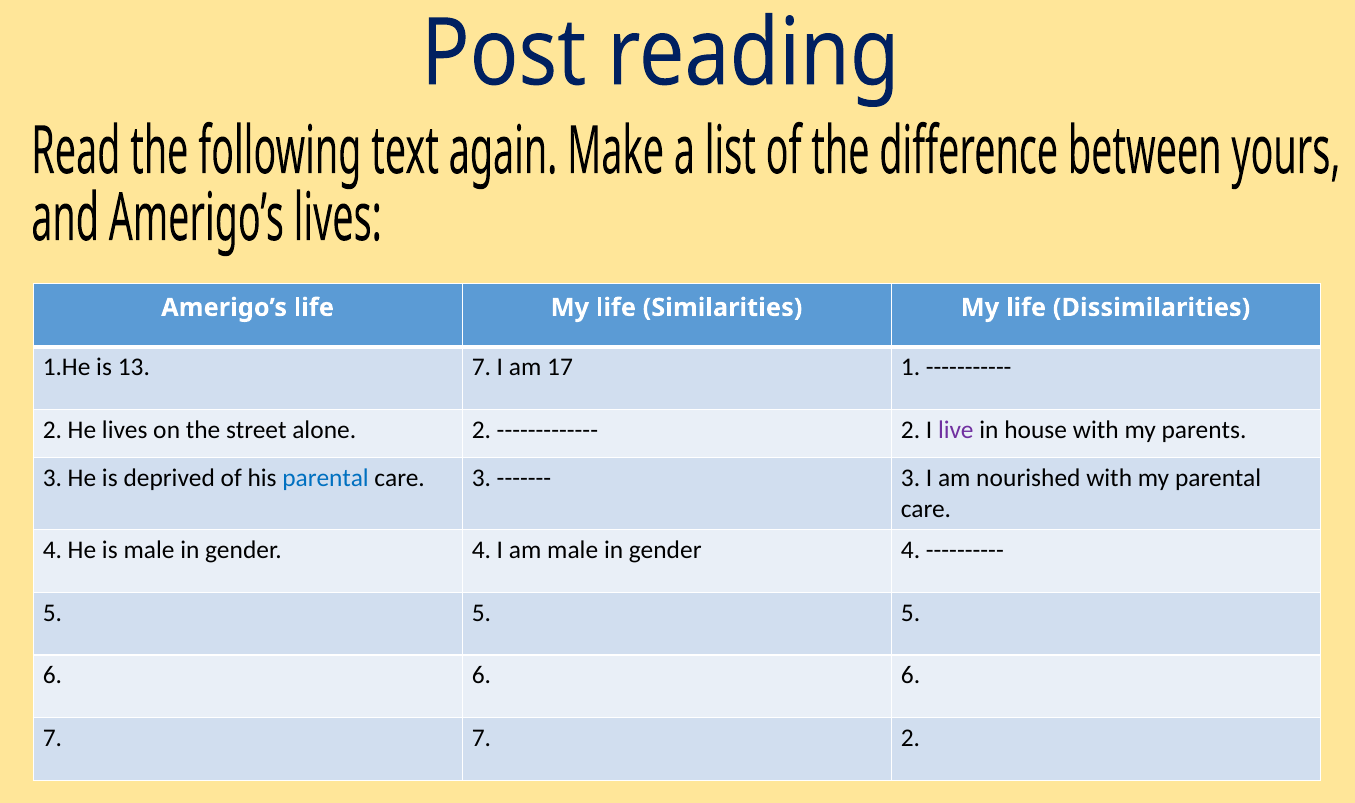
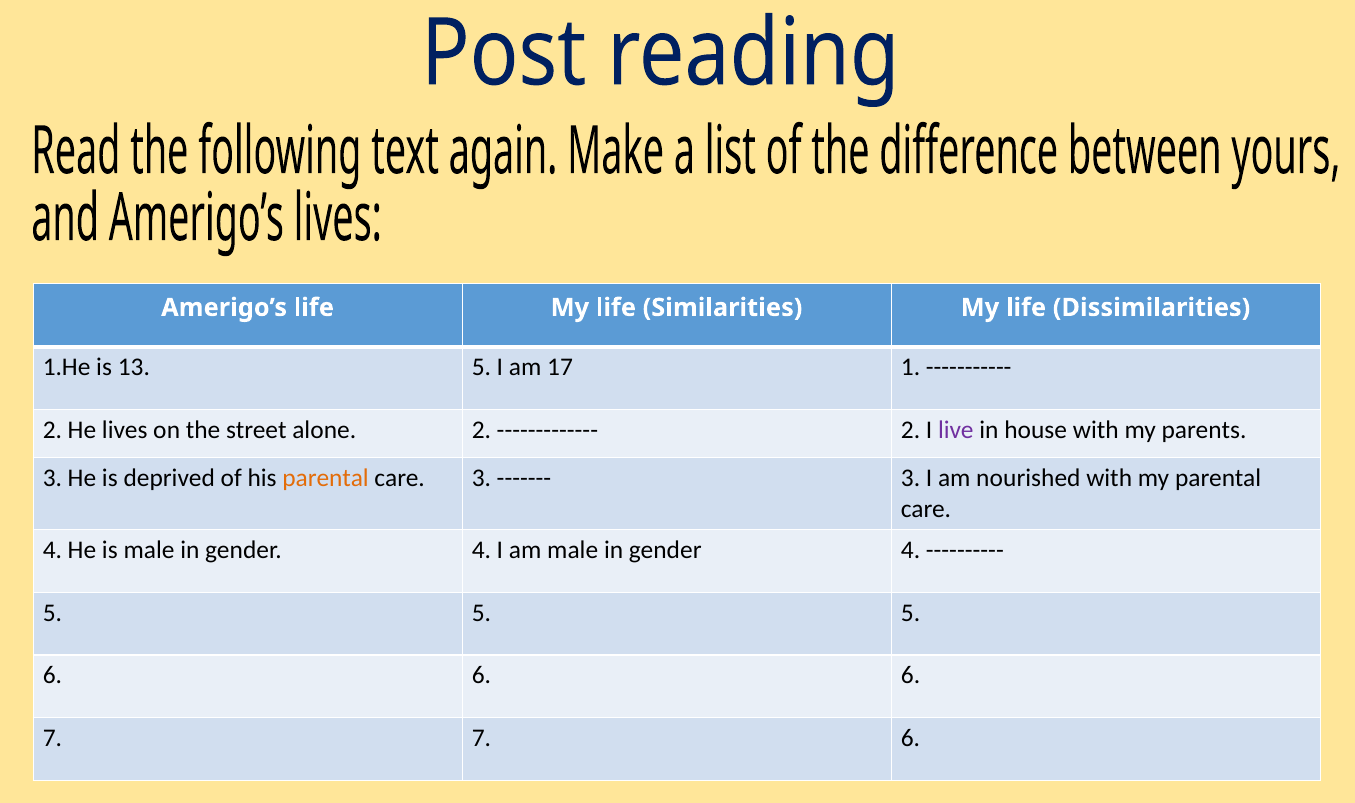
13 7: 7 -> 5 (481, 368)
parental colour: blue -> orange (326, 478)
7 2: 2 -> 6 (911, 739)
